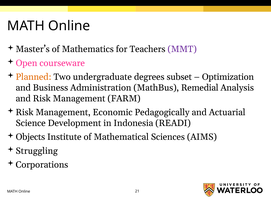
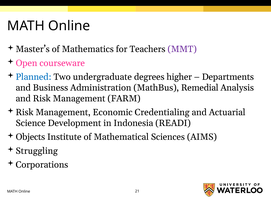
Planned colour: orange -> blue (34, 77)
subset: subset -> higher (179, 77)
Optimization: Optimization -> Departments (228, 77)
Pedagogically: Pedagogically -> Credentialing (162, 112)
